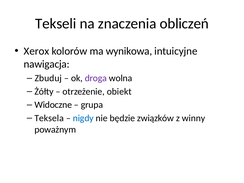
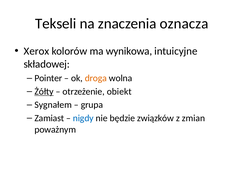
obliczeń: obliczeń -> oznacza (184, 24)
nawigacja: nawigacja -> składowej (47, 64)
Zbuduj: Zbuduj -> Pointer (48, 78)
droga colour: purple -> orange (96, 78)
Żółty underline: none -> present (44, 92)
Widoczne: Widoczne -> Sygnałem (53, 105)
Teksela: Teksela -> Zamiast (49, 118)
winny: winny -> zmian (193, 118)
